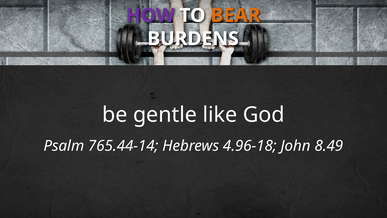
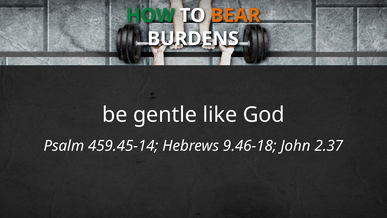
HOW colour: purple -> green (150, 15)
765.44-14: 765.44-14 -> 459.45-14 (123, 146)
4.96-18: 4.96-18 -> 9.46-18 (250, 146)
8.49: 8.49 -> 2.37 (329, 146)
